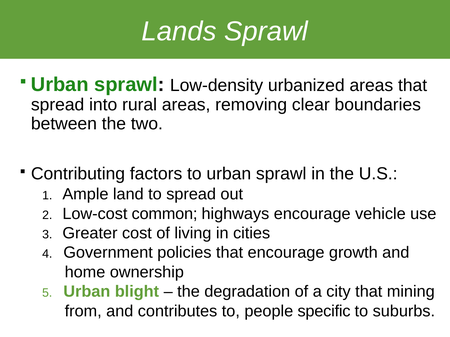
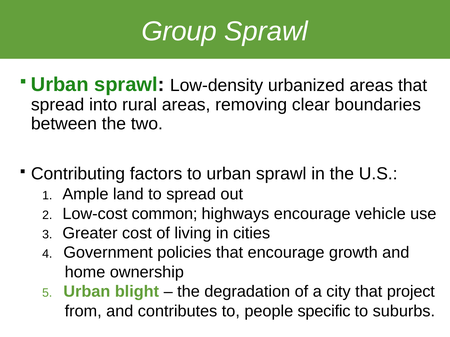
Lands: Lands -> Group (179, 31)
mining: mining -> project (411, 292)
